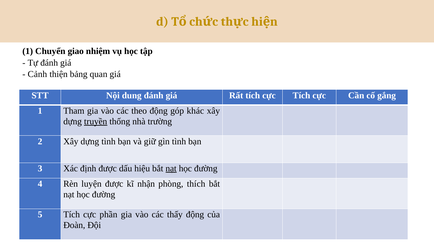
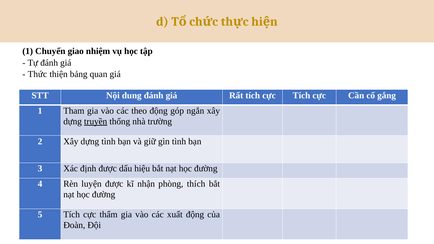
Cảnh: Cảnh -> Thức (37, 74)
khác: khác -> ngắn (195, 111)
nạt underline: present -> none (171, 169)
phần: phần -> thẩm (109, 215)
thấy: thấy -> xuất (175, 215)
